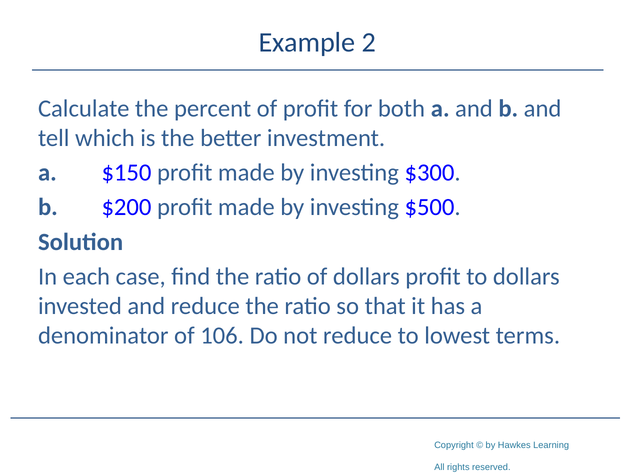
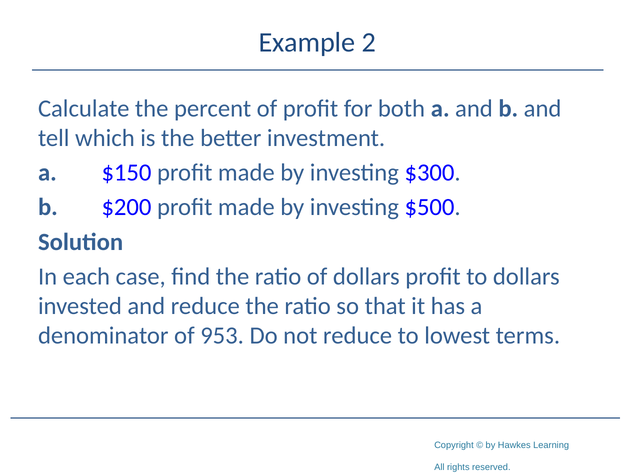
106: 106 -> 953 (222, 336)
